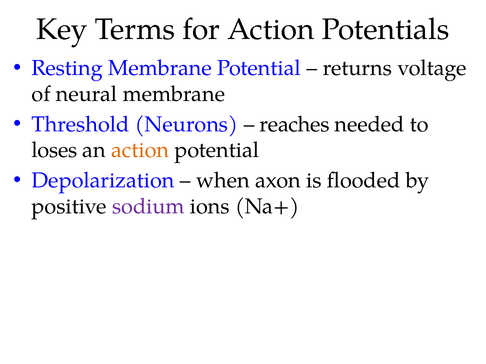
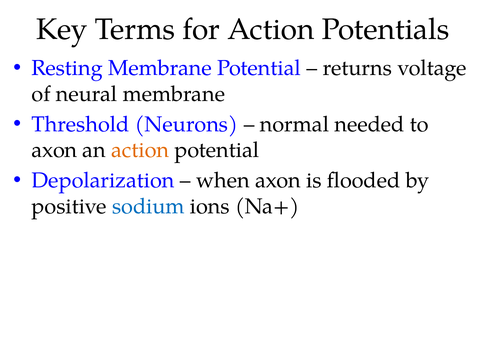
reaches: reaches -> normal (294, 124)
loses: loses -> axon (54, 150)
sodium colour: purple -> blue (148, 207)
